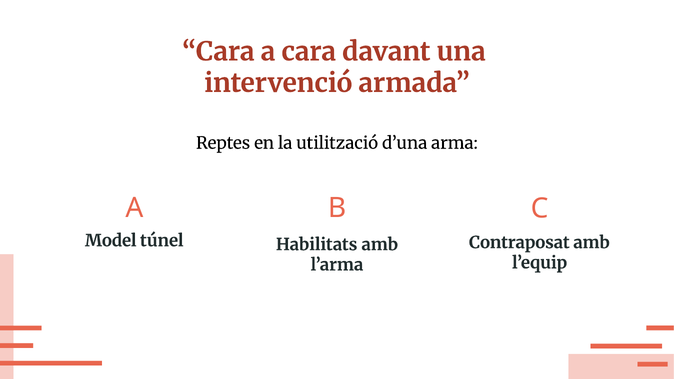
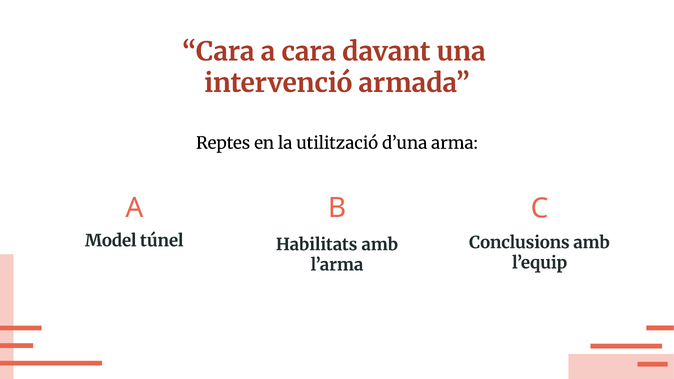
Contraposat: Contraposat -> Conclusions (519, 243)
